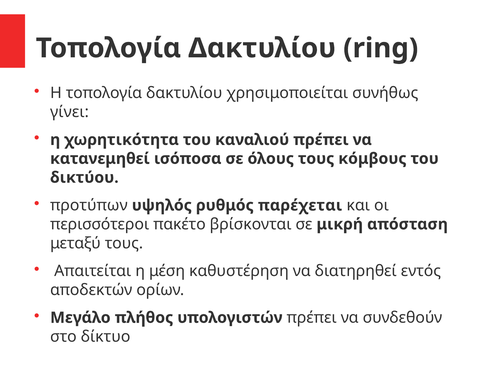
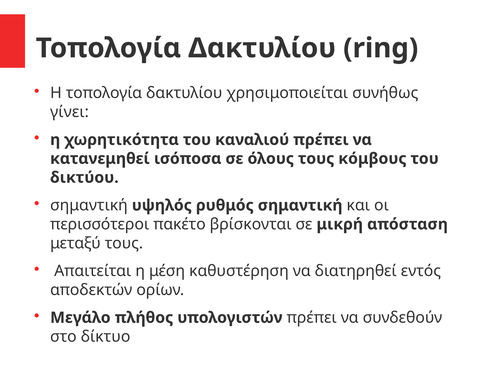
προτύπων: προτύπων -> σημαντική (89, 206)
ρυθμός παρέχεται: παρέχεται -> σημαντική (300, 206)
